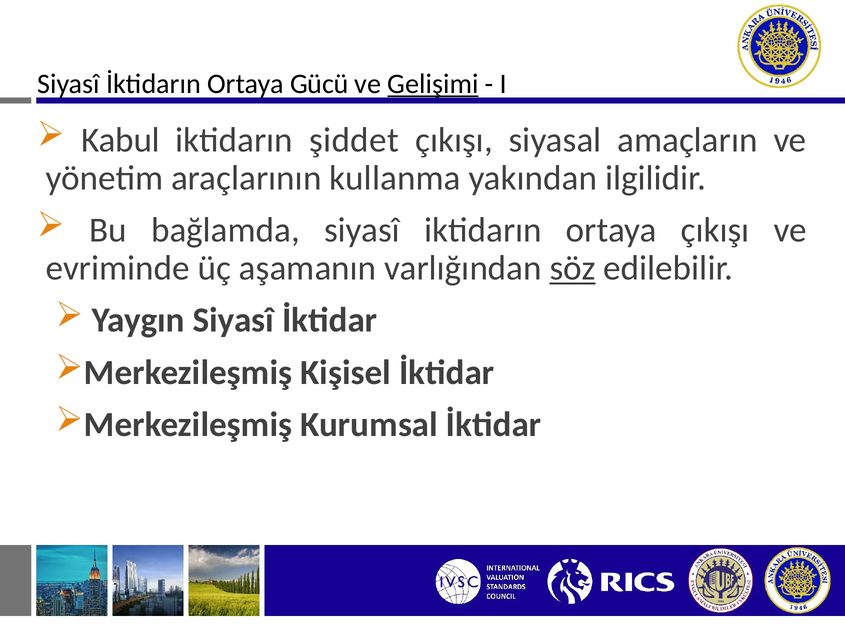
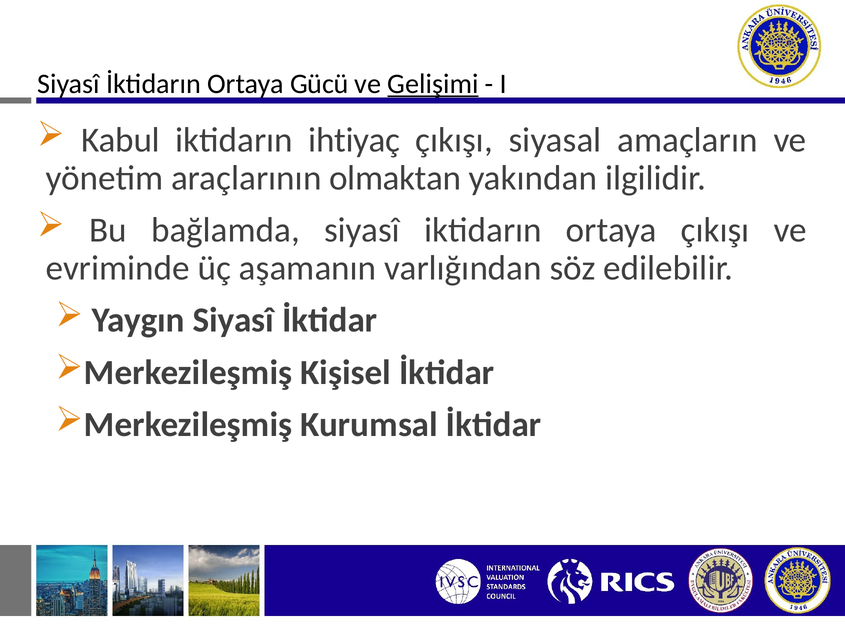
şiddet: şiddet -> ihtiyaç (354, 140)
kullanma: kullanma -> olmaktan (395, 178)
söz underline: present -> none (573, 268)
